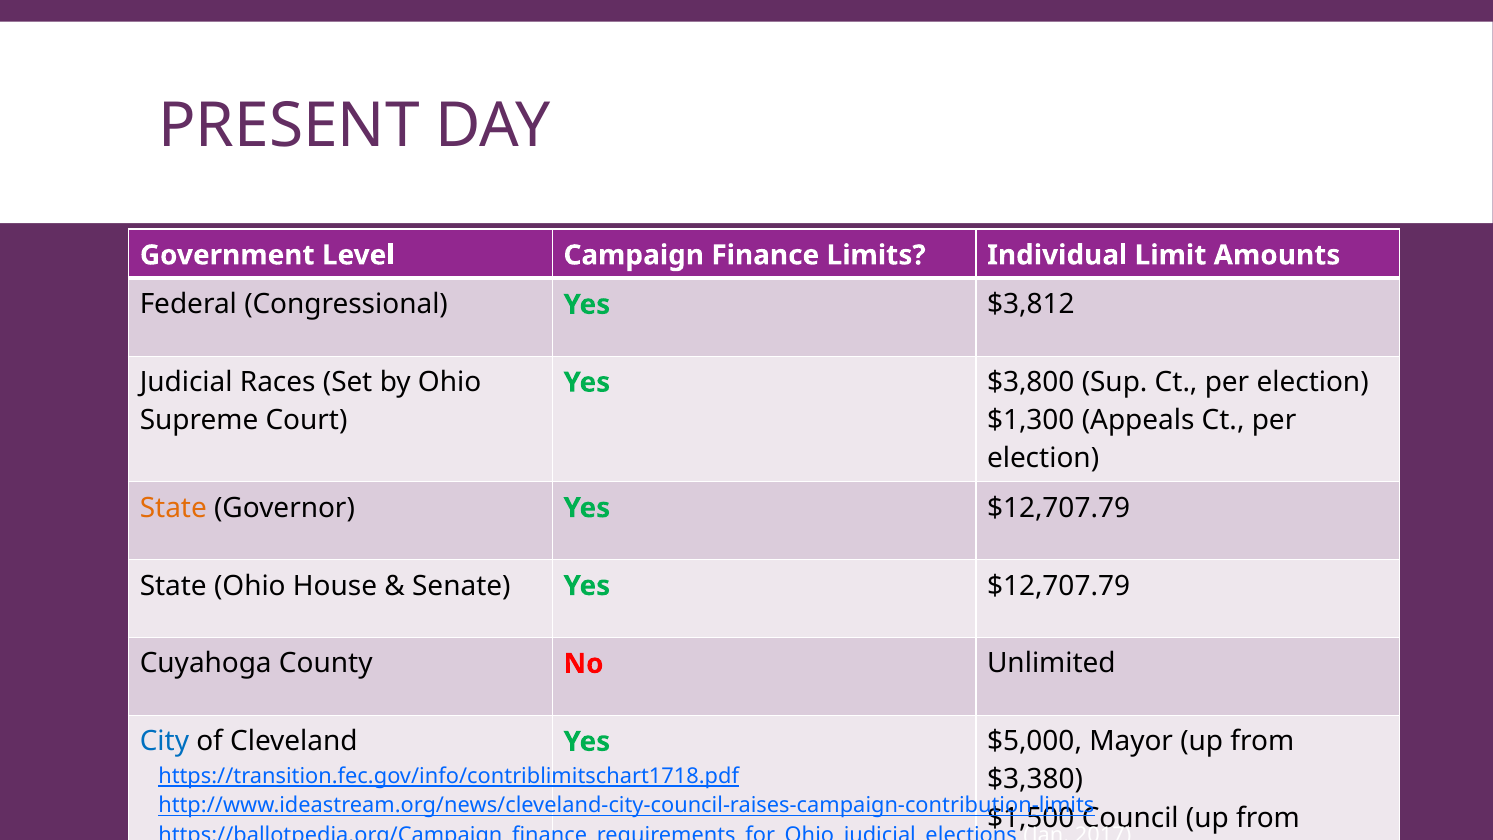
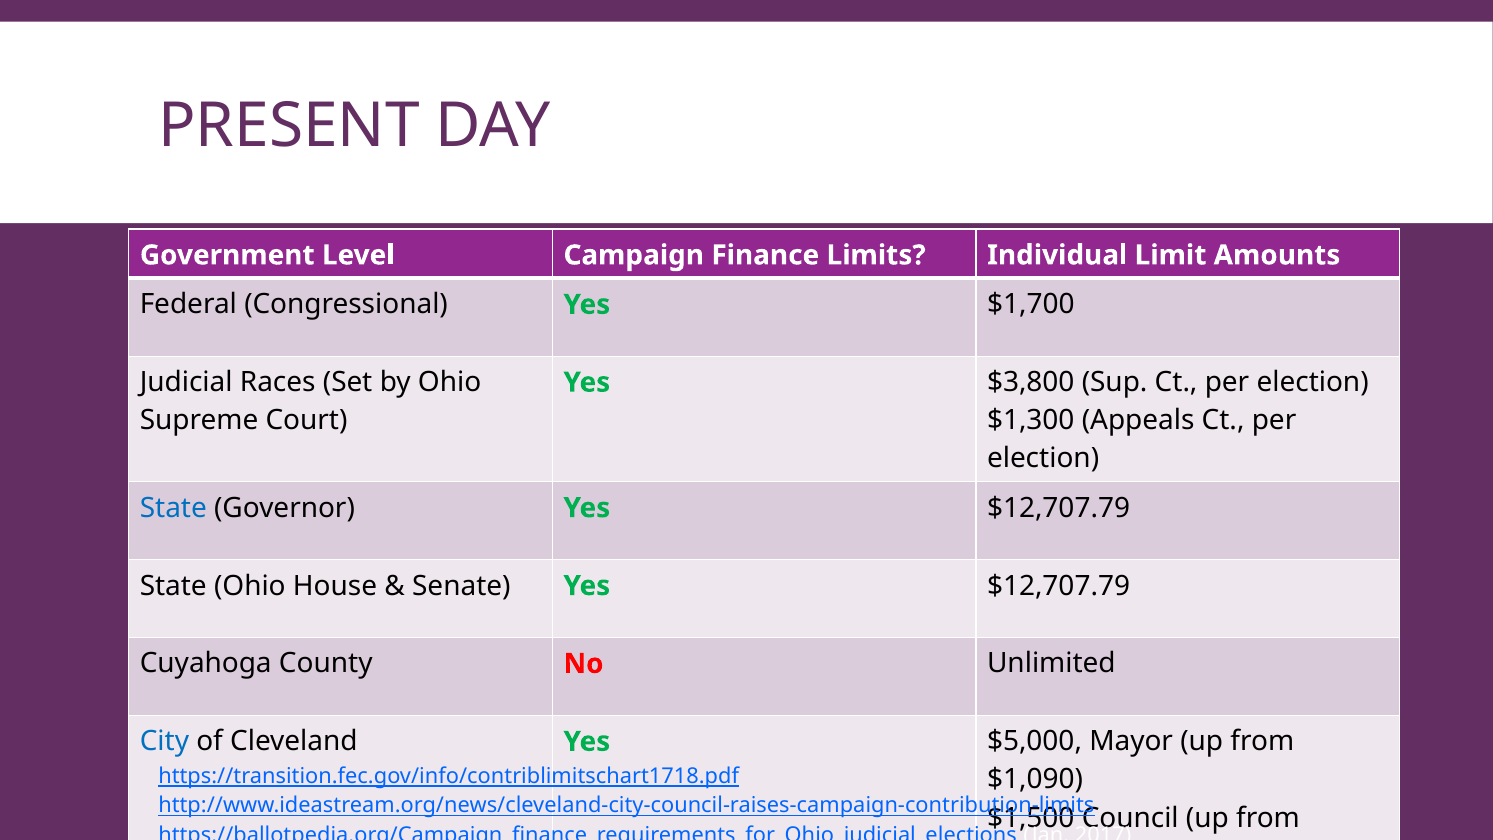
$3,812: $3,812 -> $1,700 (1031, 305)
State colour: orange -> blue (173, 508)
$3,380: $3,380 -> $1,090 (1035, 780)
